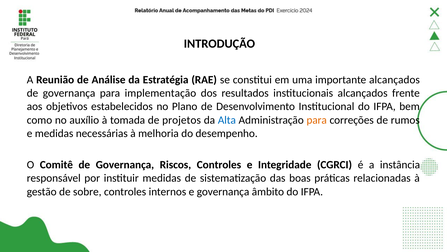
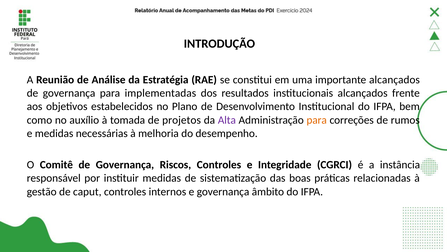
implementação: implementação -> implementadas (160, 93)
Alta colour: blue -> purple (227, 120)
sobre: sobre -> caput (87, 191)
